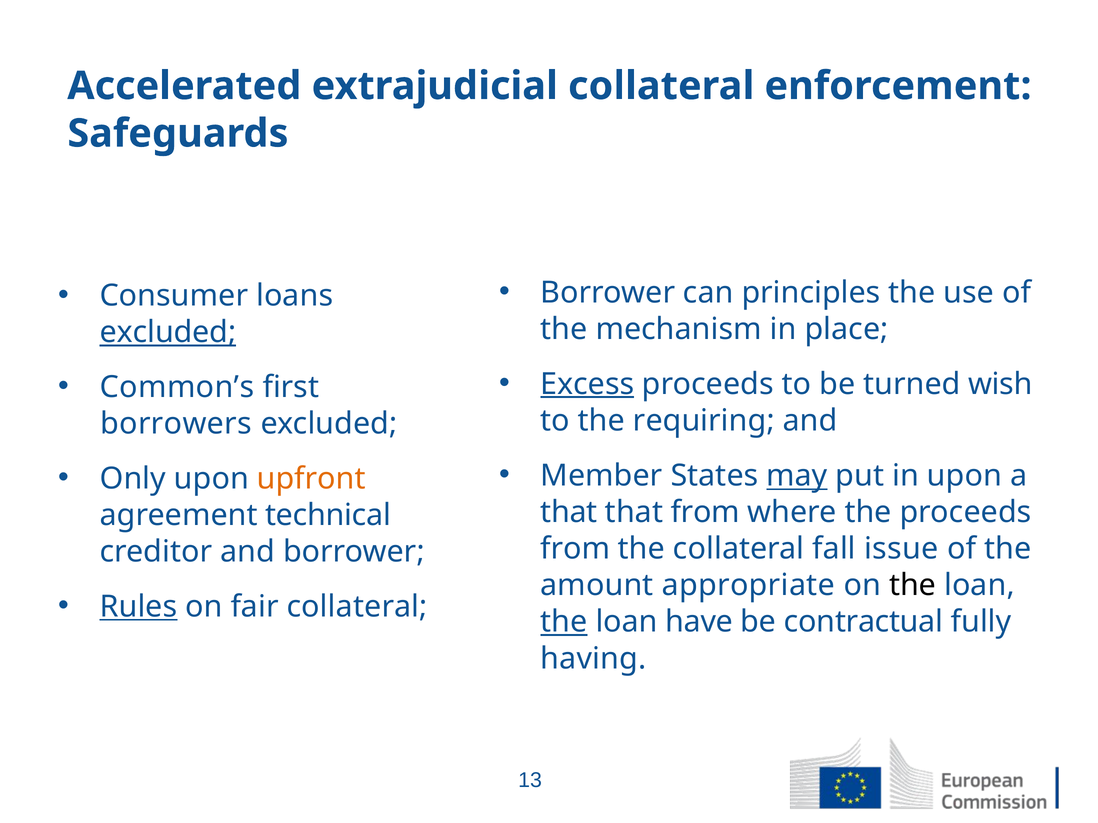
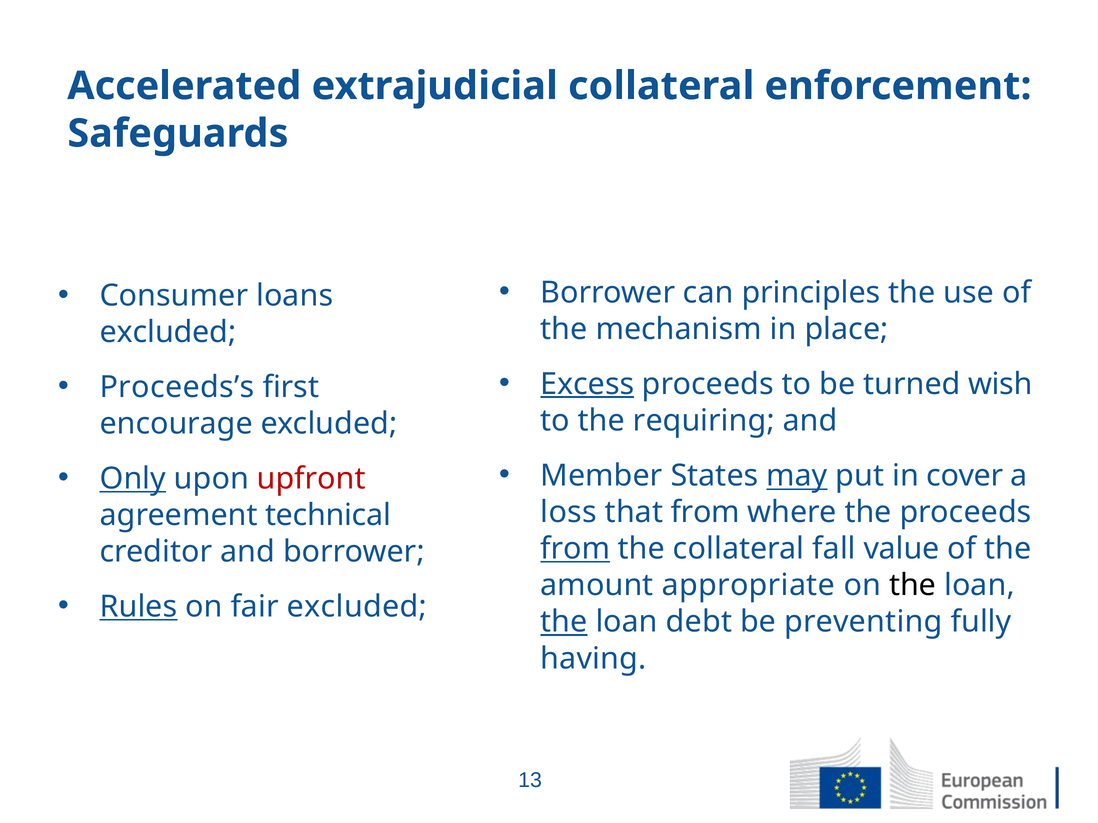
excluded underline: present -> none (168, 332)
Common’s: Common’s -> Proceeds’s (177, 387)
borrowers: borrowers -> encourage (176, 424)
in upon: upon -> cover (965, 476)
Only underline: none -> present (133, 479)
upfront colour: orange -> red (311, 479)
that: that -> loss (569, 512)
from underline: none -> present (575, 549)
issue: issue -> value (902, 549)
fair collateral: collateral -> excluded (357, 607)
have: have -> debt (699, 622)
contractual: contractual -> preventing (863, 622)
